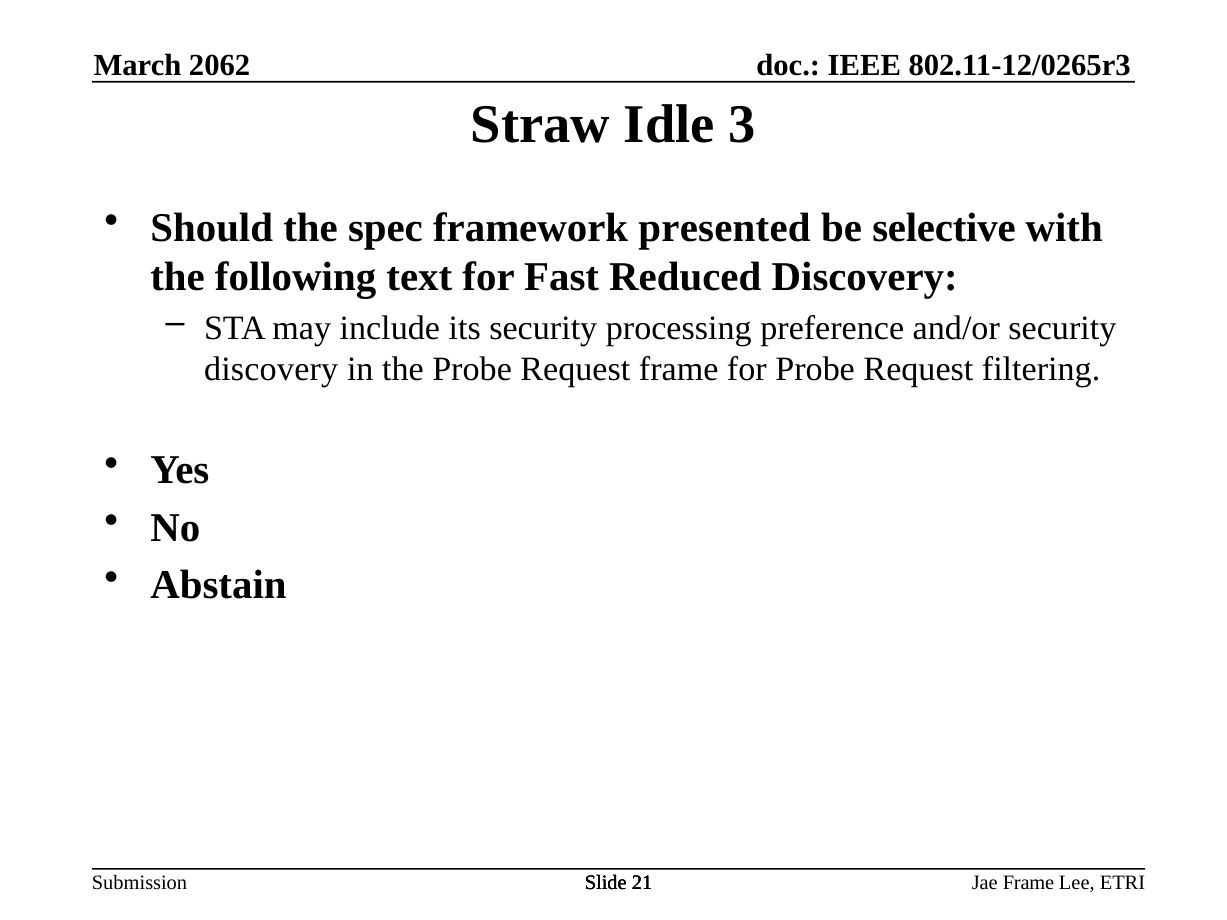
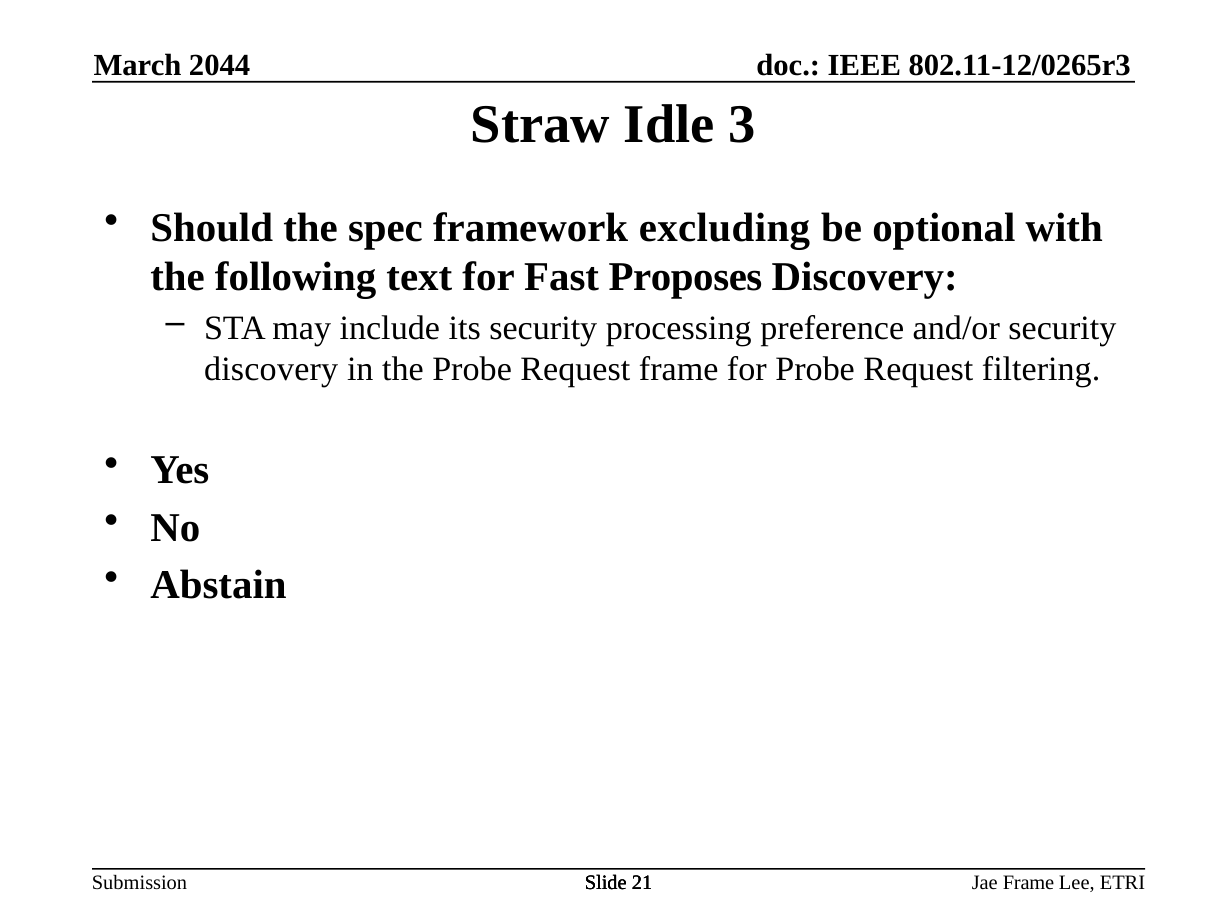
2062: 2062 -> 2044 (220, 65)
presented: presented -> excluding (724, 228)
selective: selective -> optional (944, 228)
Reduced: Reduced -> Proposes (685, 277)
